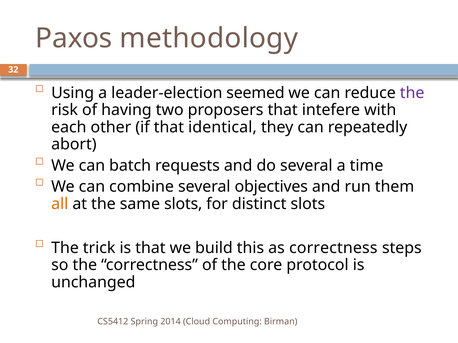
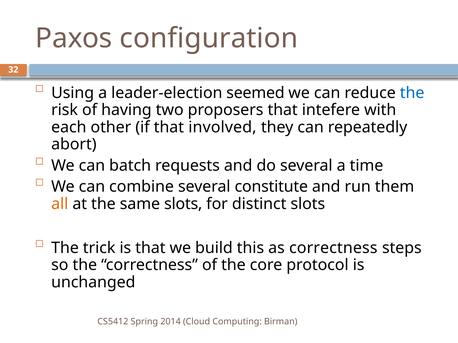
methodology: methodology -> configuration (209, 38)
the colour: purple -> blue (412, 93)
identical: identical -> involved (222, 127)
objectives: objectives -> constitute (271, 187)
